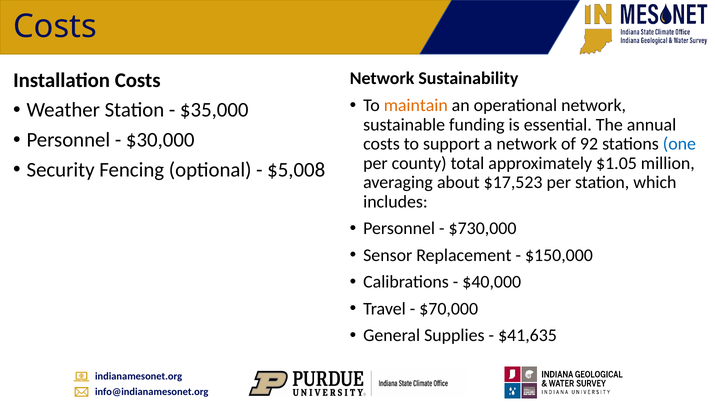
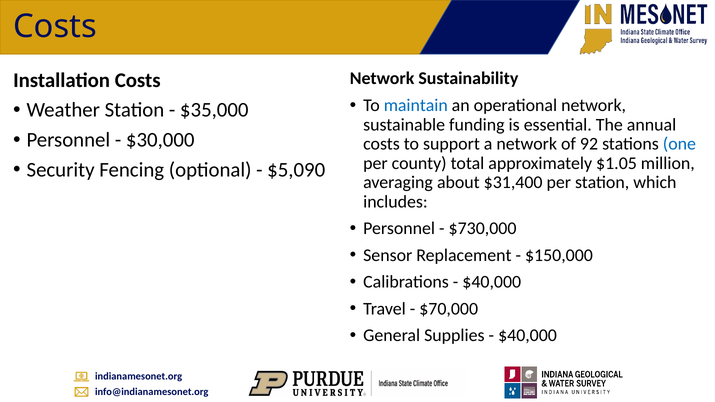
maintain colour: orange -> blue (416, 105)
$5,008: $5,008 -> $5,090 (296, 170)
$17,523: $17,523 -> $31,400 (513, 183)
$41,635: $41,635 -> $40,000 (528, 336)
